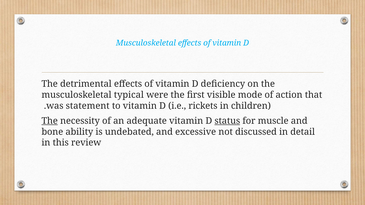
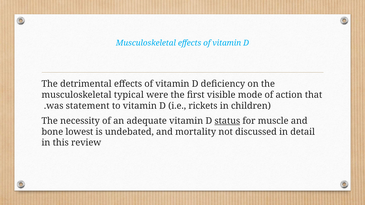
The underline: present -> none (50, 121)
ability: ability -> lowest (79, 132)
excessive: excessive -> mortality (196, 132)
